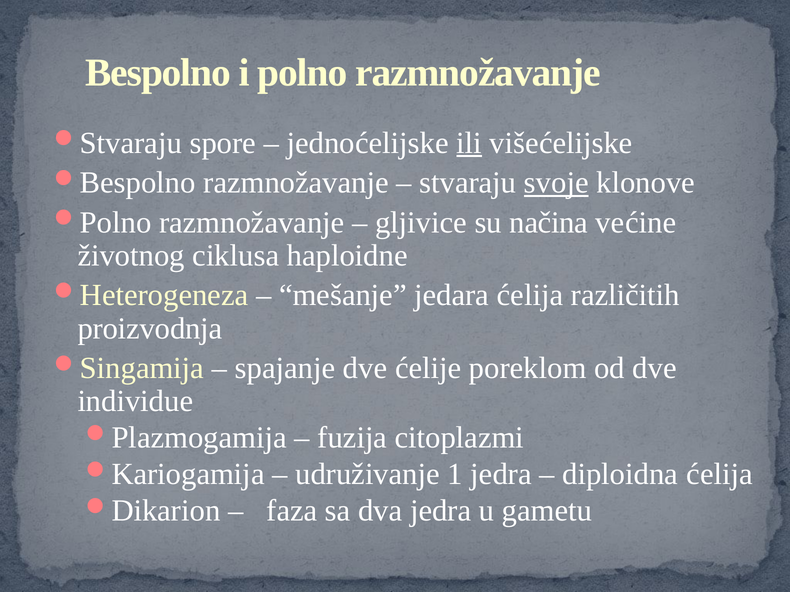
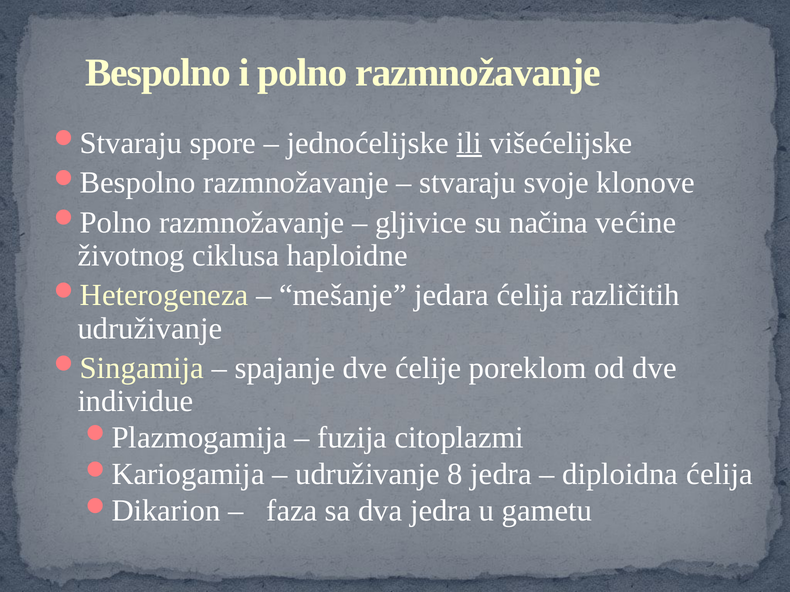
svoje underline: present -> none (556, 183)
proizvodnja: proizvodnja -> udruživanje (150, 329)
1: 1 -> 8 (455, 475)
